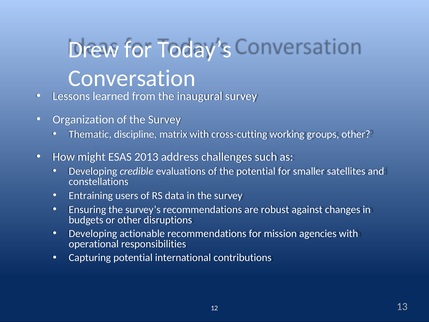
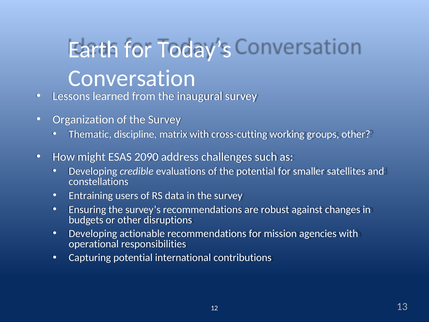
Drew: Drew -> Earth (94, 50)
2013: 2013 -> 2090 (146, 157)
